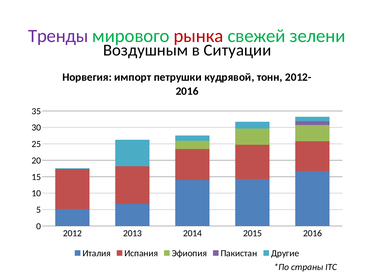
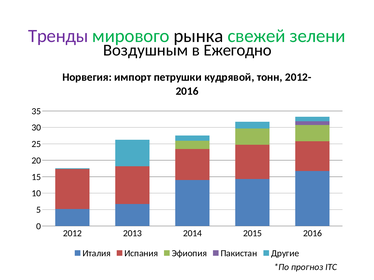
рынка colour: red -> black (199, 36)
Ситуации: Ситуации -> Ежегодно (238, 50)
страны: страны -> прогноз (307, 267)
